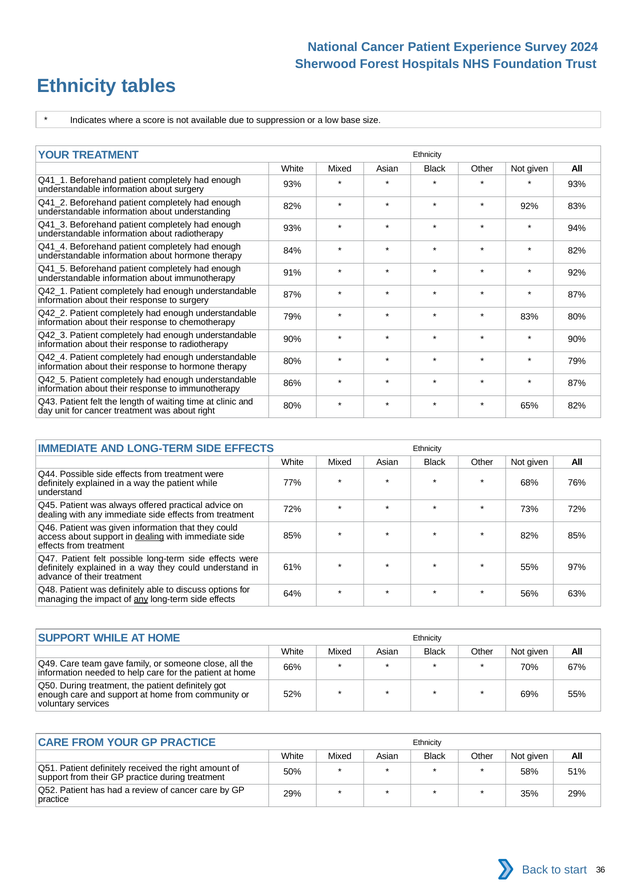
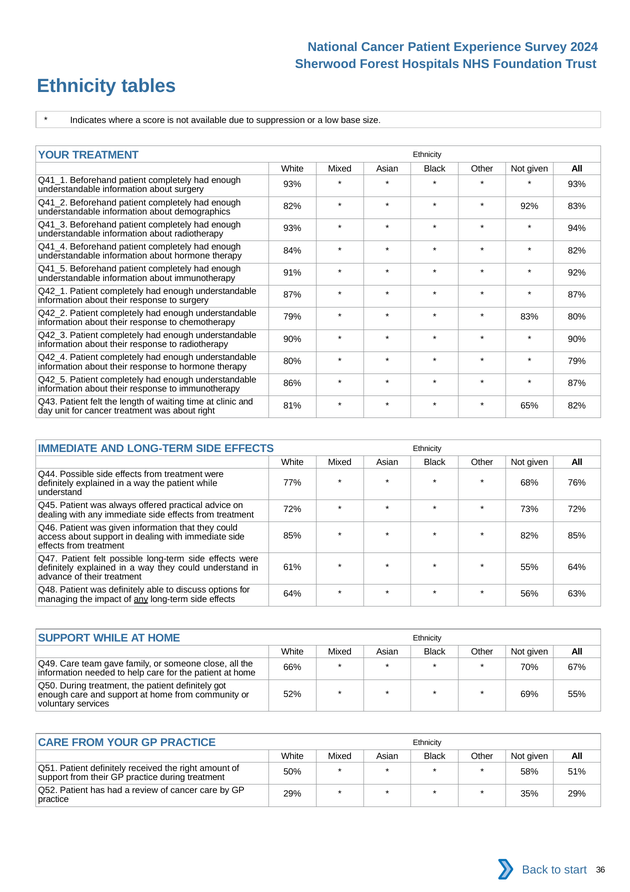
understanding: understanding -> demographics (202, 212)
80%: 80% -> 81% (292, 405)
dealing underline: present -> none (150, 536)
55% 97%: 97% -> 64% (577, 567)
